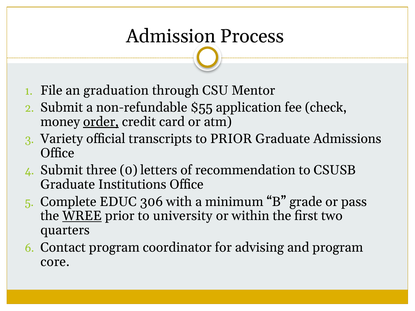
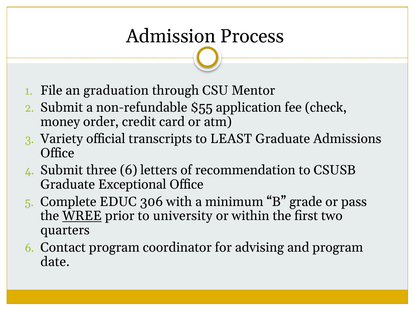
order underline: present -> none (101, 122)
to PRIOR: PRIOR -> LEAST (231, 139)
three 0: 0 -> 6 (129, 170)
Institutions: Institutions -> Exceptional (132, 185)
core: core -> date (55, 262)
